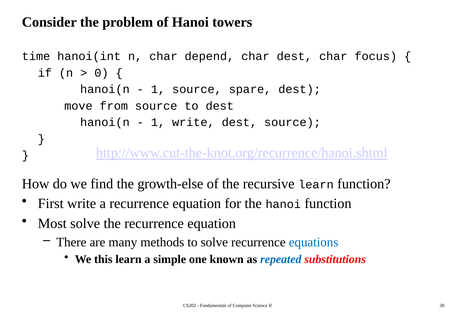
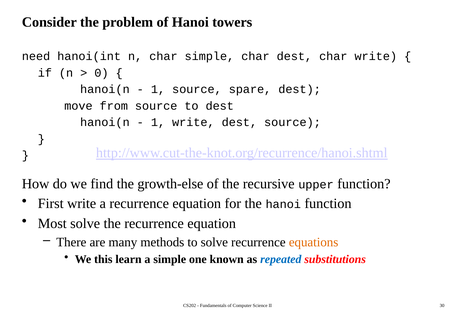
time: time -> need (36, 56)
char depend: depend -> simple (209, 56)
char focus: focus -> write (376, 56)
recursive learn: learn -> upper (316, 184)
equations colour: blue -> orange (314, 242)
